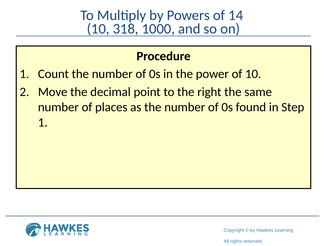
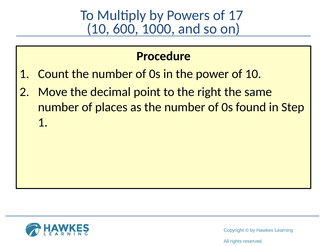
14: 14 -> 17 (236, 15)
318: 318 -> 600 (126, 29)
